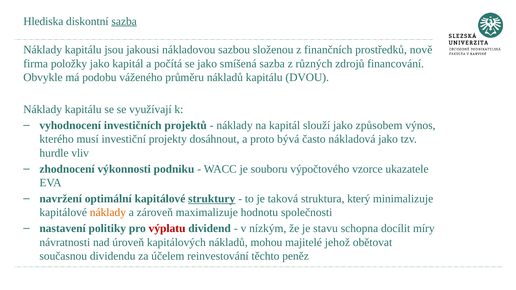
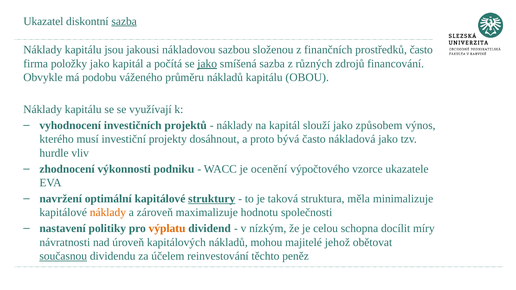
Hlediska: Hlediska -> Ukazatel (43, 21)
prostředků nově: nově -> často (421, 50)
jako underline: none -> present (207, 64)
DVOU: DVOU -> OBOU (307, 77)
souboru: souboru -> ocenění (269, 169)
který: který -> měla (359, 199)
výplatu colour: red -> orange (167, 229)
stavu: stavu -> celou (326, 229)
současnou underline: none -> present (63, 256)
